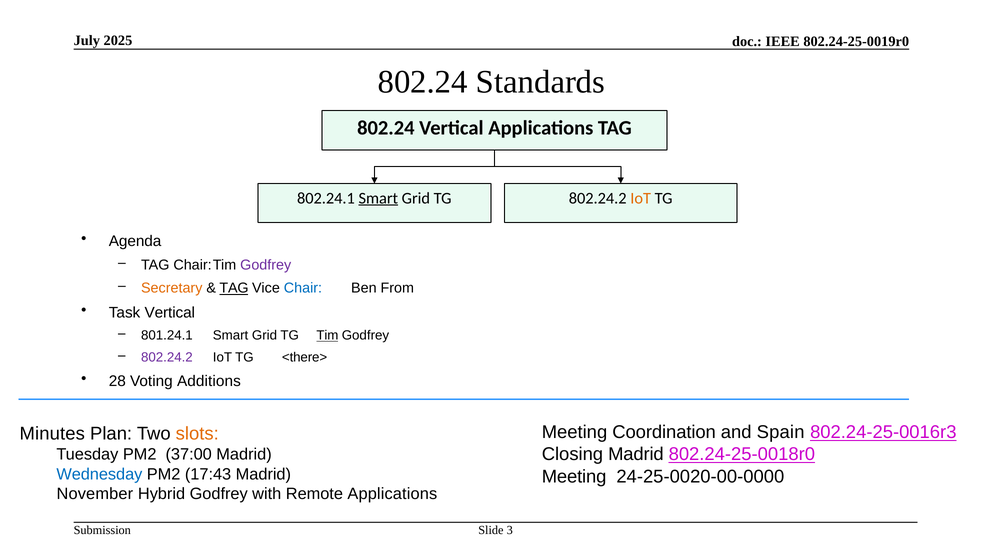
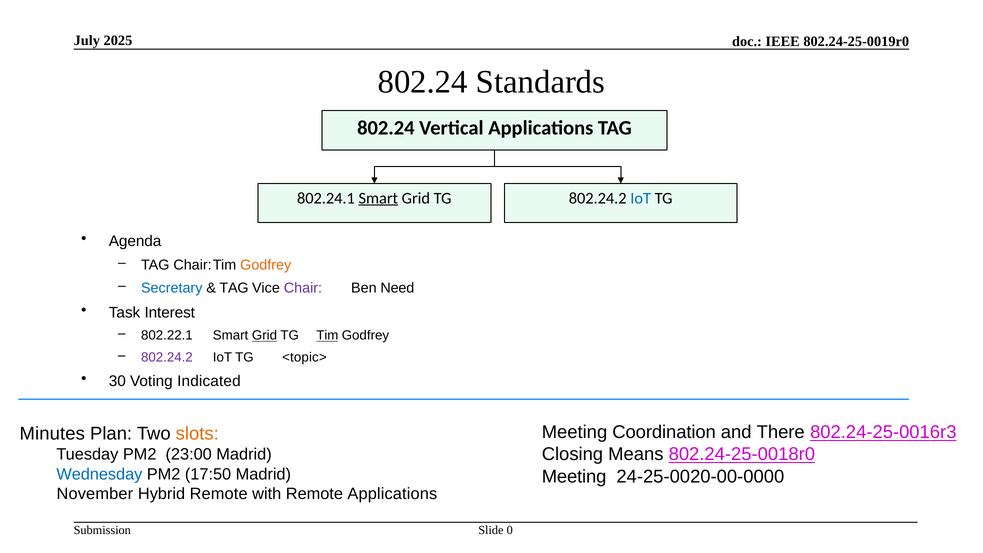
IoT colour: orange -> blue (641, 198)
Godfrey colour: purple -> orange (266, 265)
Secretary colour: orange -> blue (172, 288)
TAG underline: present -> none (234, 288)
Chair colour: blue -> purple (303, 288)
From: From -> Need (397, 288)
Task Vertical: Vertical -> Interest (170, 313)
801.24.1: 801.24.1 -> 802.22.1 (167, 335)
Grid underline: none -> present (265, 335)
<there>: <there> -> <topic> (304, 357)
28: 28 -> 30 (117, 381)
Additions: Additions -> Indicated (209, 381)
Spain: Spain -> There (781, 432)
Closing Madrid: Madrid -> Means (636, 454)
37:00: 37:00 -> 23:00 (189, 454)
17:43: 17:43 -> 17:50 (208, 474)
Hybrid Godfrey: Godfrey -> Remote (219, 494)
3: 3 -> 0 (510, 530)
